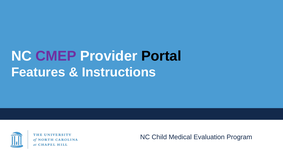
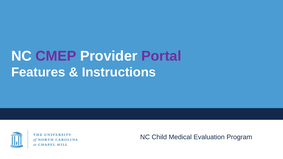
Portal colour: black -> purple (161, 56)
